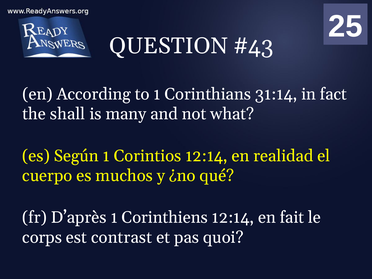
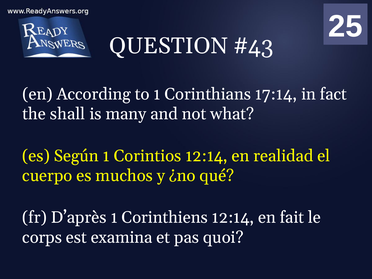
31:14: 31:14 -> 17:14 (276, 94)
contrast: contrast -> examina (122, 237)
